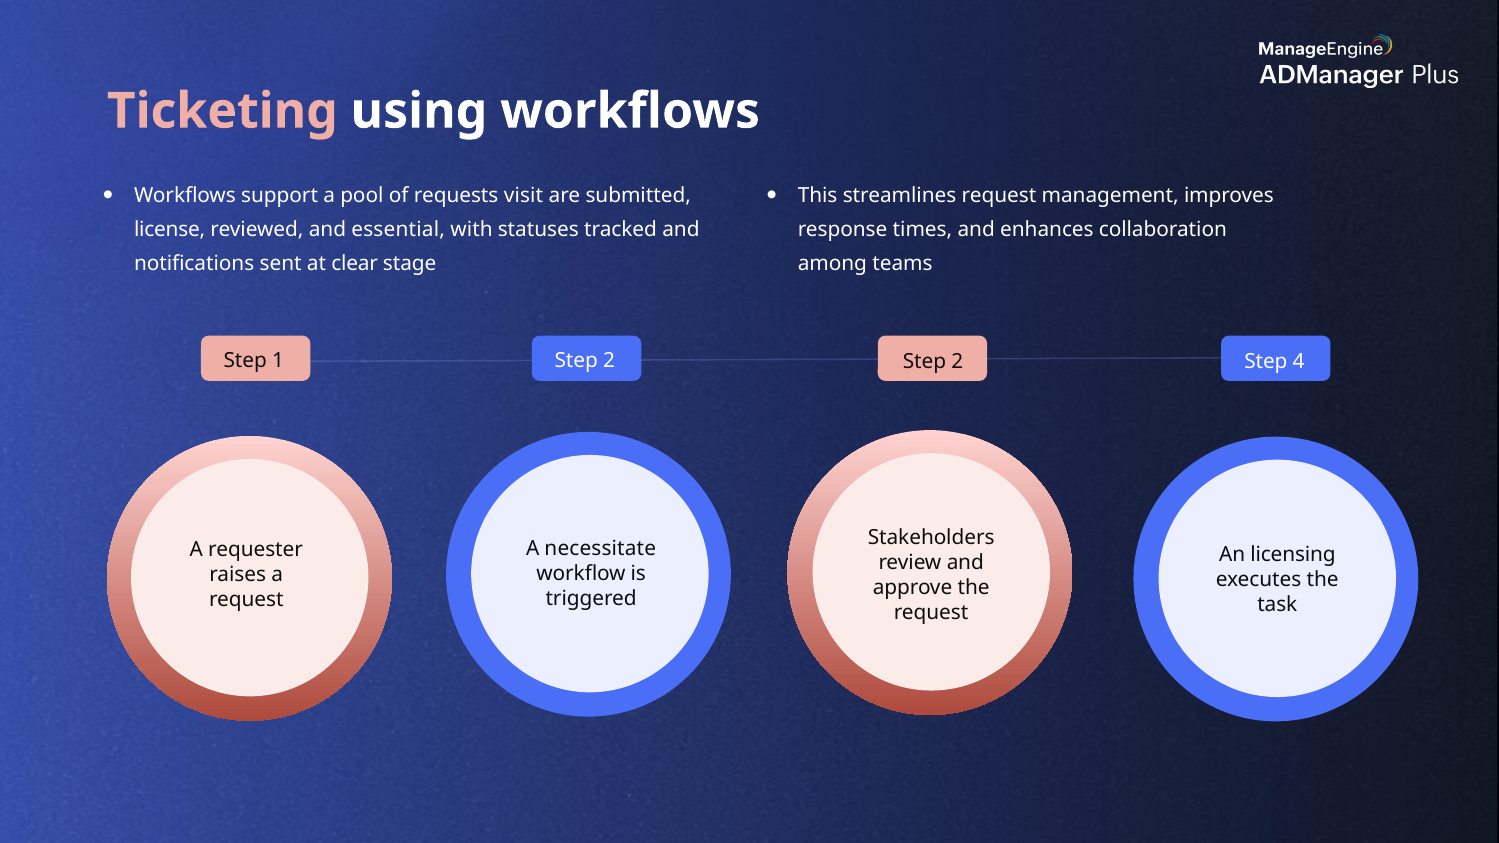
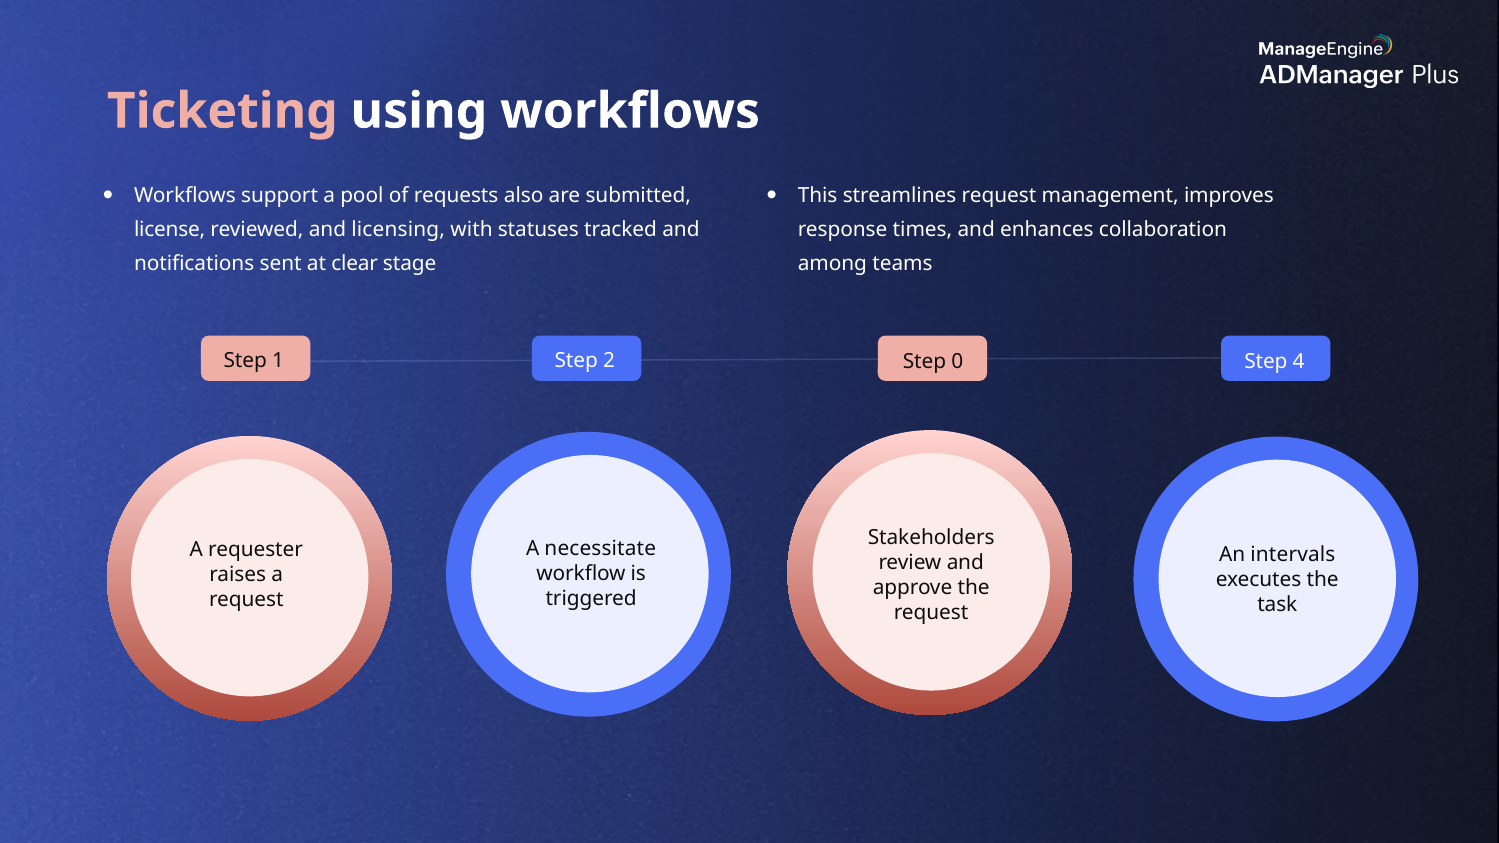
visit: visit -> also (524, 196)
essential: essential -> licensing (398, 230)
2: 2 -> 0 (957, 361)
licensing: licensing -> intervals (1293, 555)
